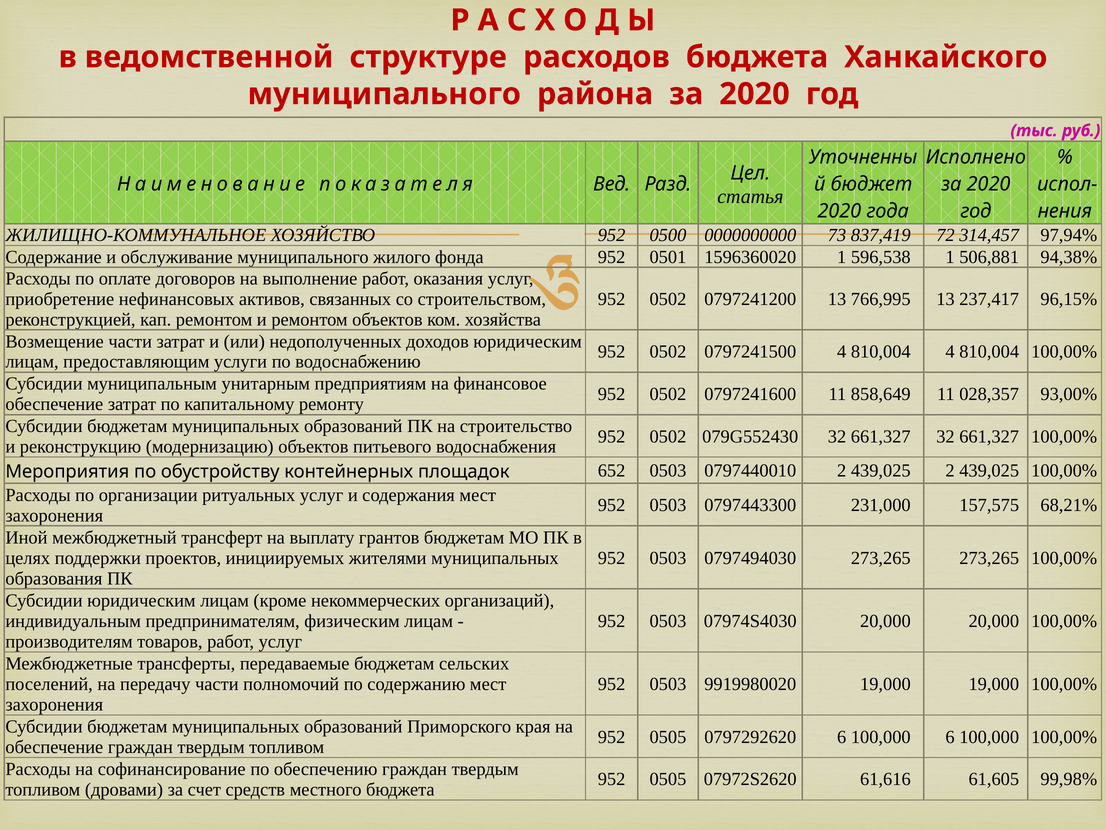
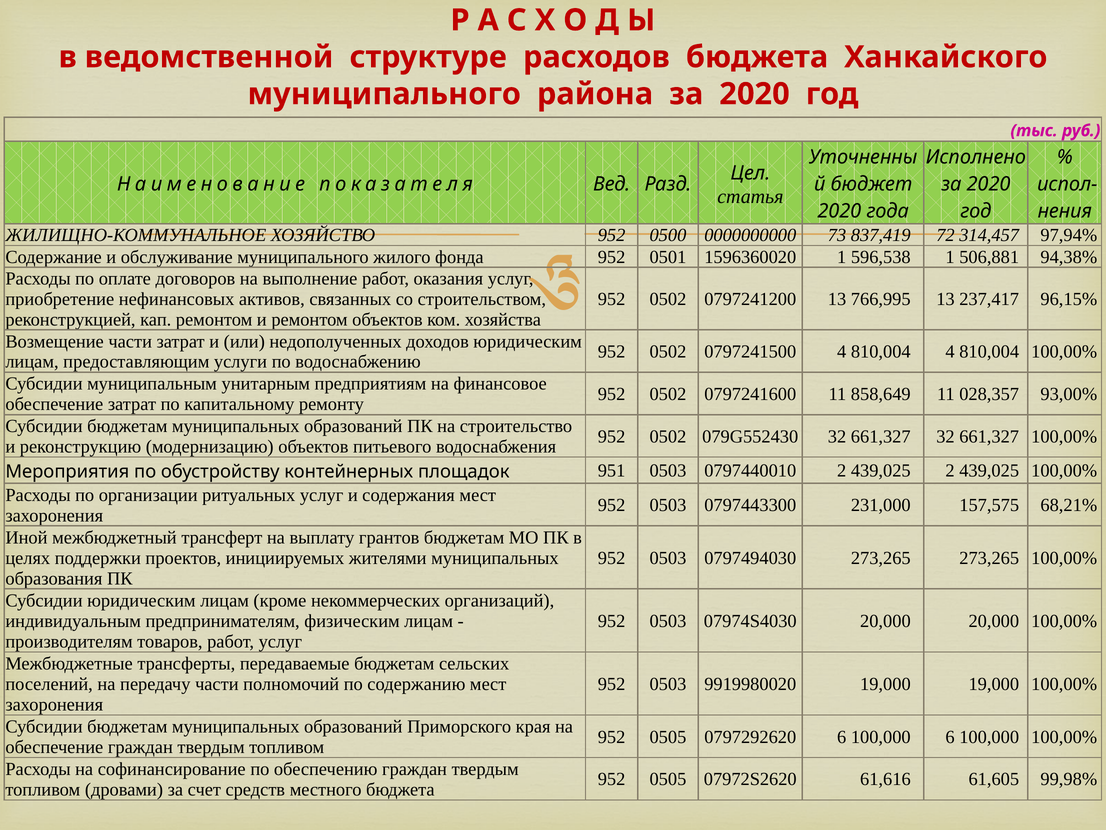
652: 652 -> 951 (612, 471)
